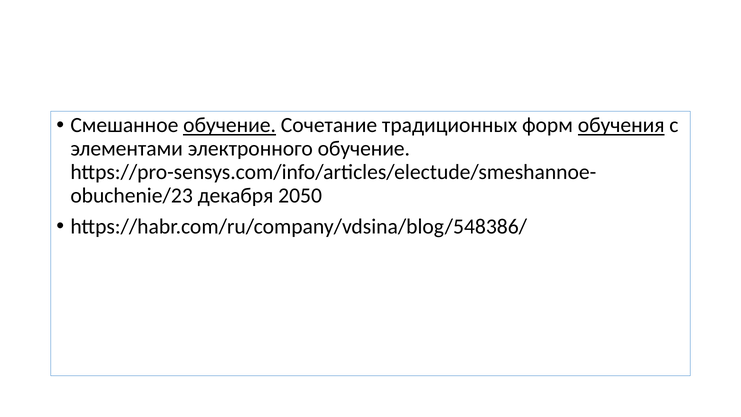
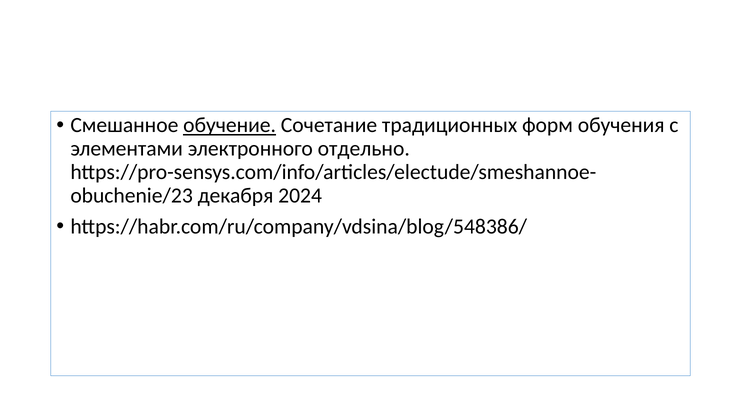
обучения underline: present -> none (621, 125)
электронного обучение: обучение -> отдельно (364, 149)
2050: 2050 -> 2024 (300, 195)
